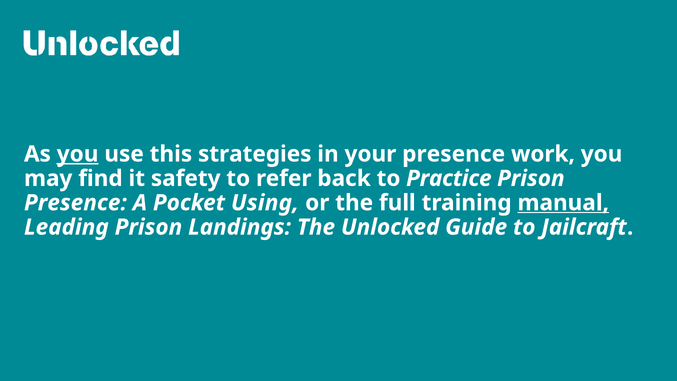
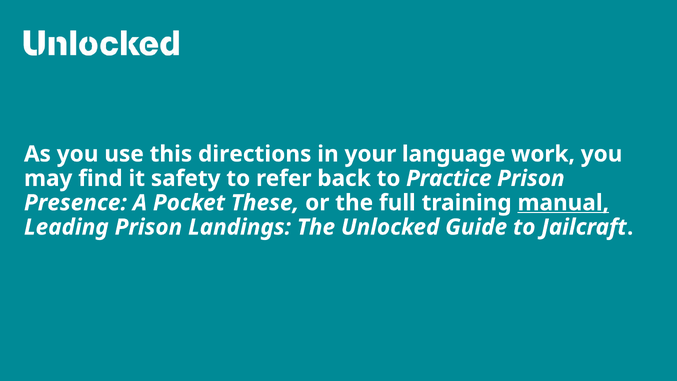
you underline: present -> none (78, 154)
strategies: strategies -> directions (255, 154)
your presence: presence -> language (454, 154)
Using: Using -> These (265, 203)
